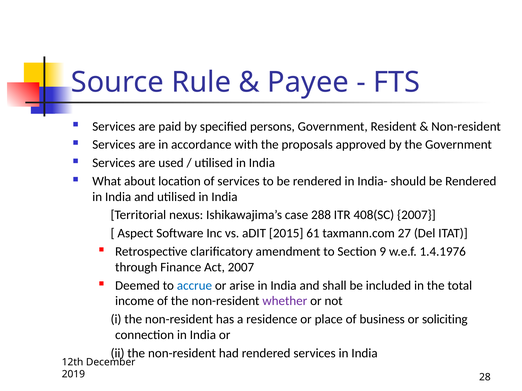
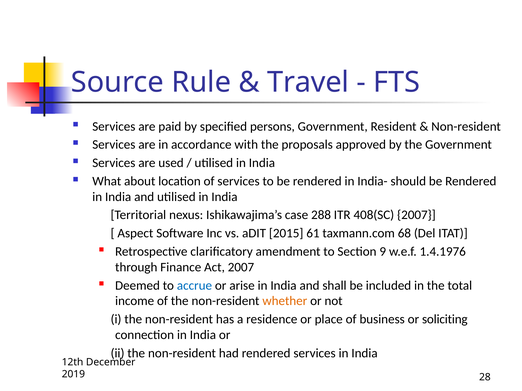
Payee: Payee -> Travel (308, 82)
27: 27 -> 68 (404, 234)
whether colour: purple -> orange (285, 301)
